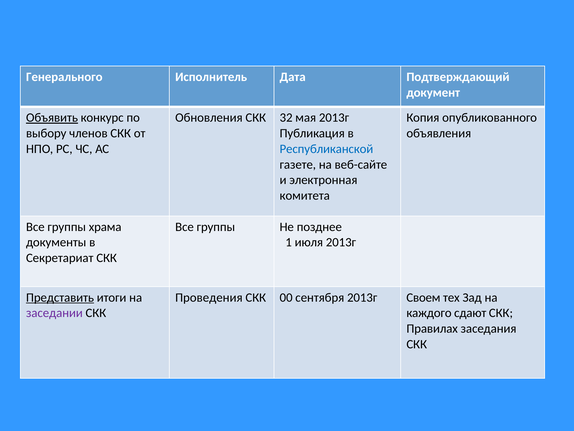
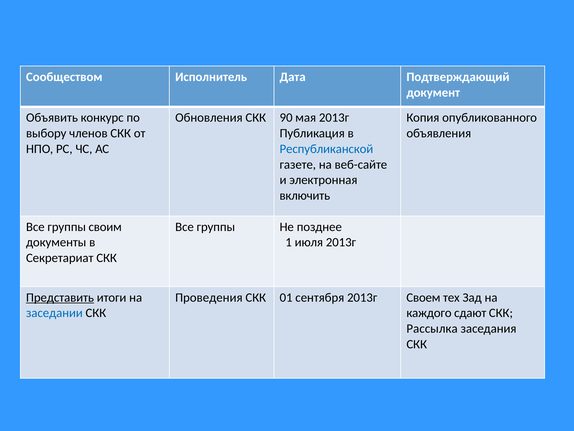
Генерального: Генерального -> Сообществом (64, 77)
Объявить underline: present -> none (52, 118)
32: 32 -> 90 (286, 118)
комитета: комитета -> включить (305, 195)
храма: храма -> своим (105, 227)
00: 00 -> 01 (286, 297)
заседании colour: purple -> blue (54, 313)
Правилах: Правилах -> Рассылка (432, 328)
